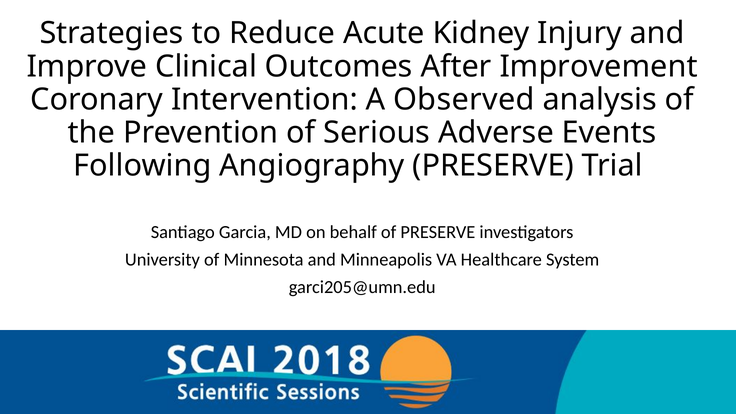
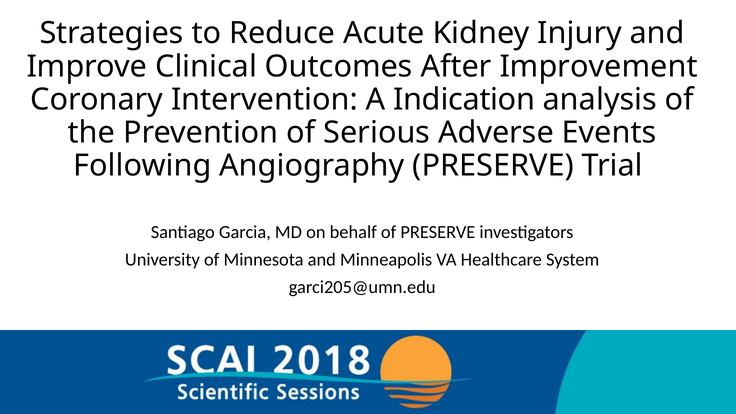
Observed: Observed -> Indication (464, 100)
